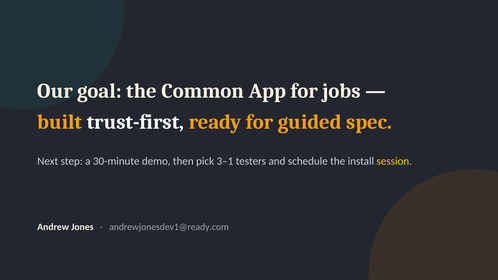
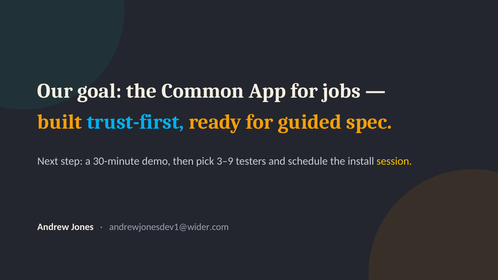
trust-first colour: white -> light blue (135, 122)
3–1: 3–1 -> 3–9 (225, 161)
andrewjonesdev1@ready.com: andrewjonesdev1@ready.com -> andrewjonesdev1@wider.com (169, 227)
